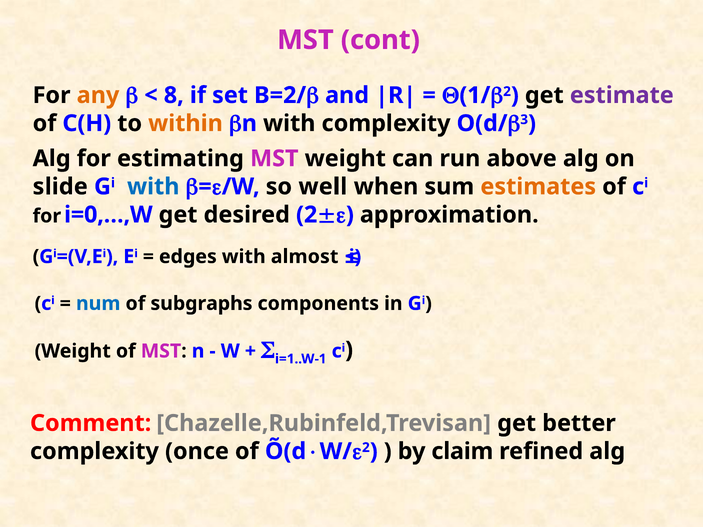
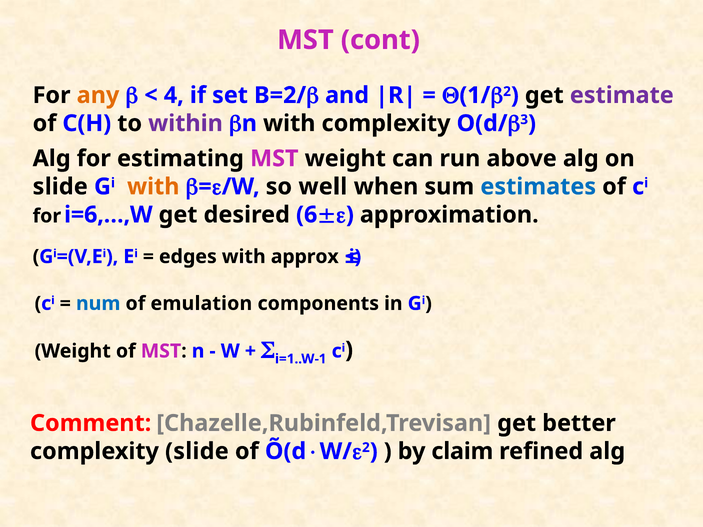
8: 8 -> 4 (174, 95)
within colour: orange -> purple (186, 123)
with colour: blue -> orange (153, 187)
estimates colour: orange -> blue (538, 187)
i=0,…,W: i=0,…,W -> i=6,…,W (108, 215)
desired 2: 2 -> 6 (307, 215)
almost: almost -> approx (305, 257)
subgraphs: subgraphs -> emulation (201, 304)
complexity once: once -> slide (197, 451)
